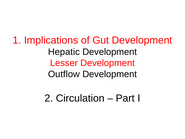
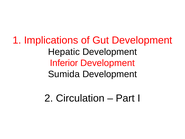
Lesser: Lesser -> Inferior (64, 63)
Outflow: Outflow -> Sumida (64, 74)
